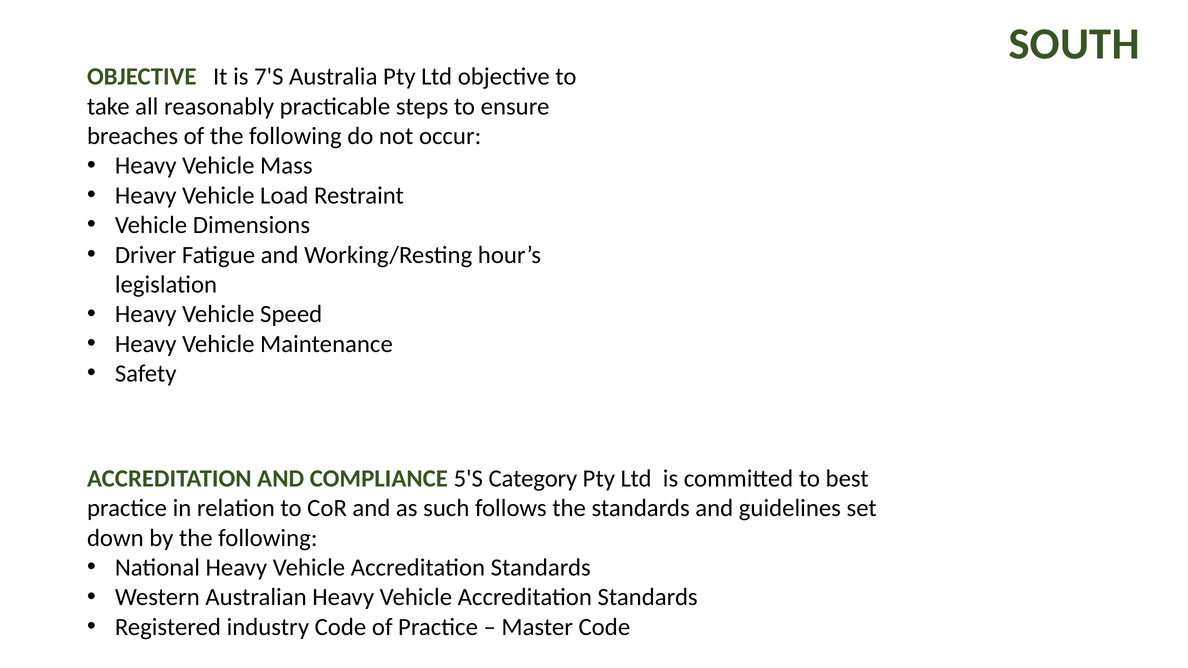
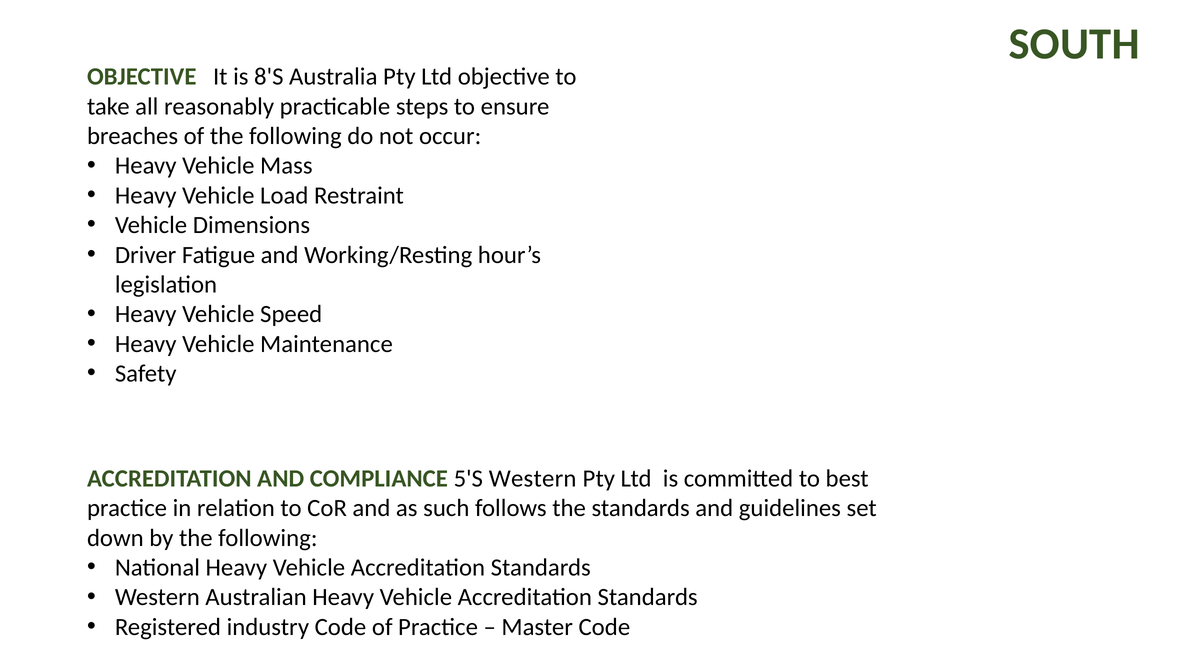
7'S: 7'S -> 8'S (269, 77)
5'S Category: Category -> Western (533, 479)
